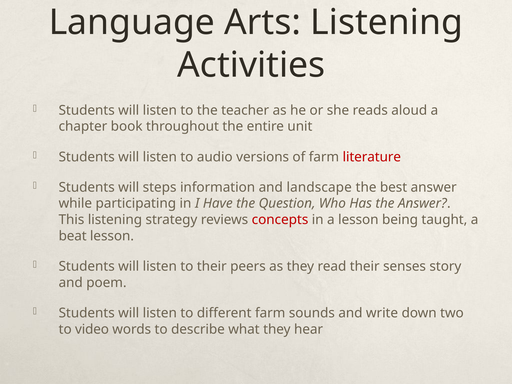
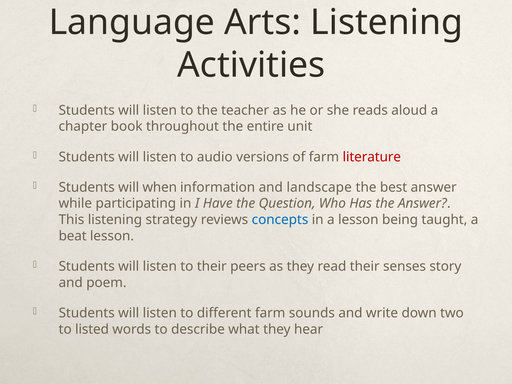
steps: steps -> when (160, 187)
concepts colour: red -> blue (280, 220)
video: video -> listed (92, 329)
